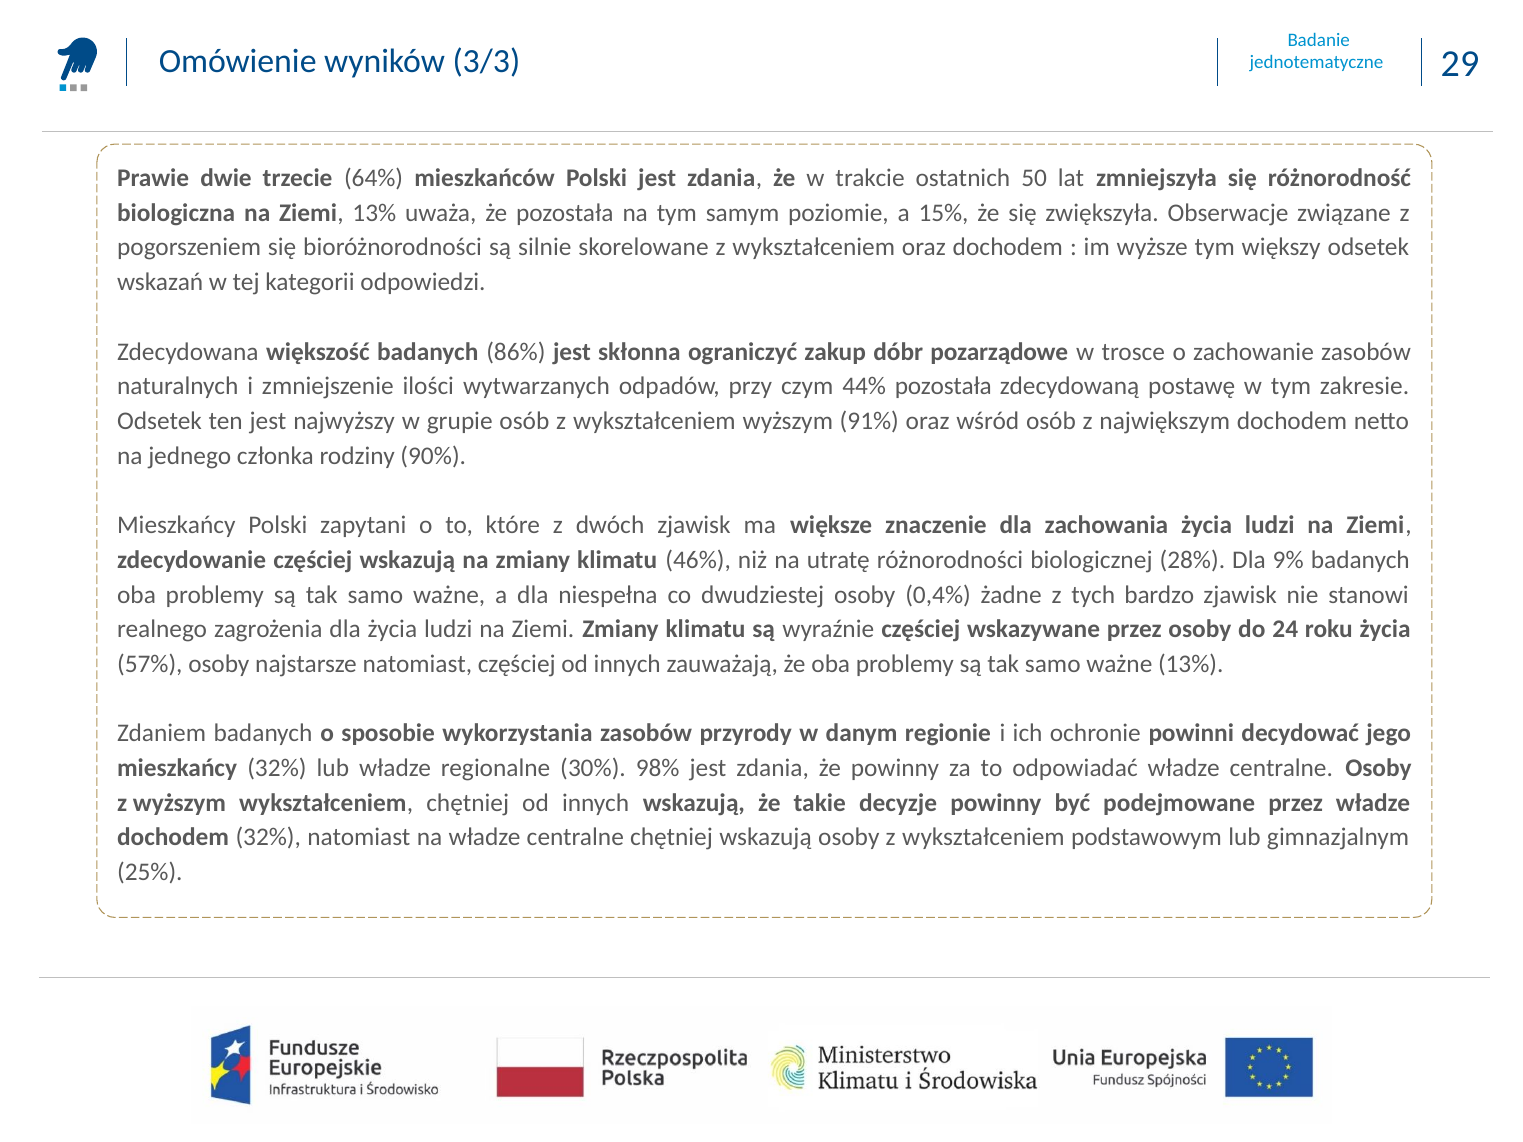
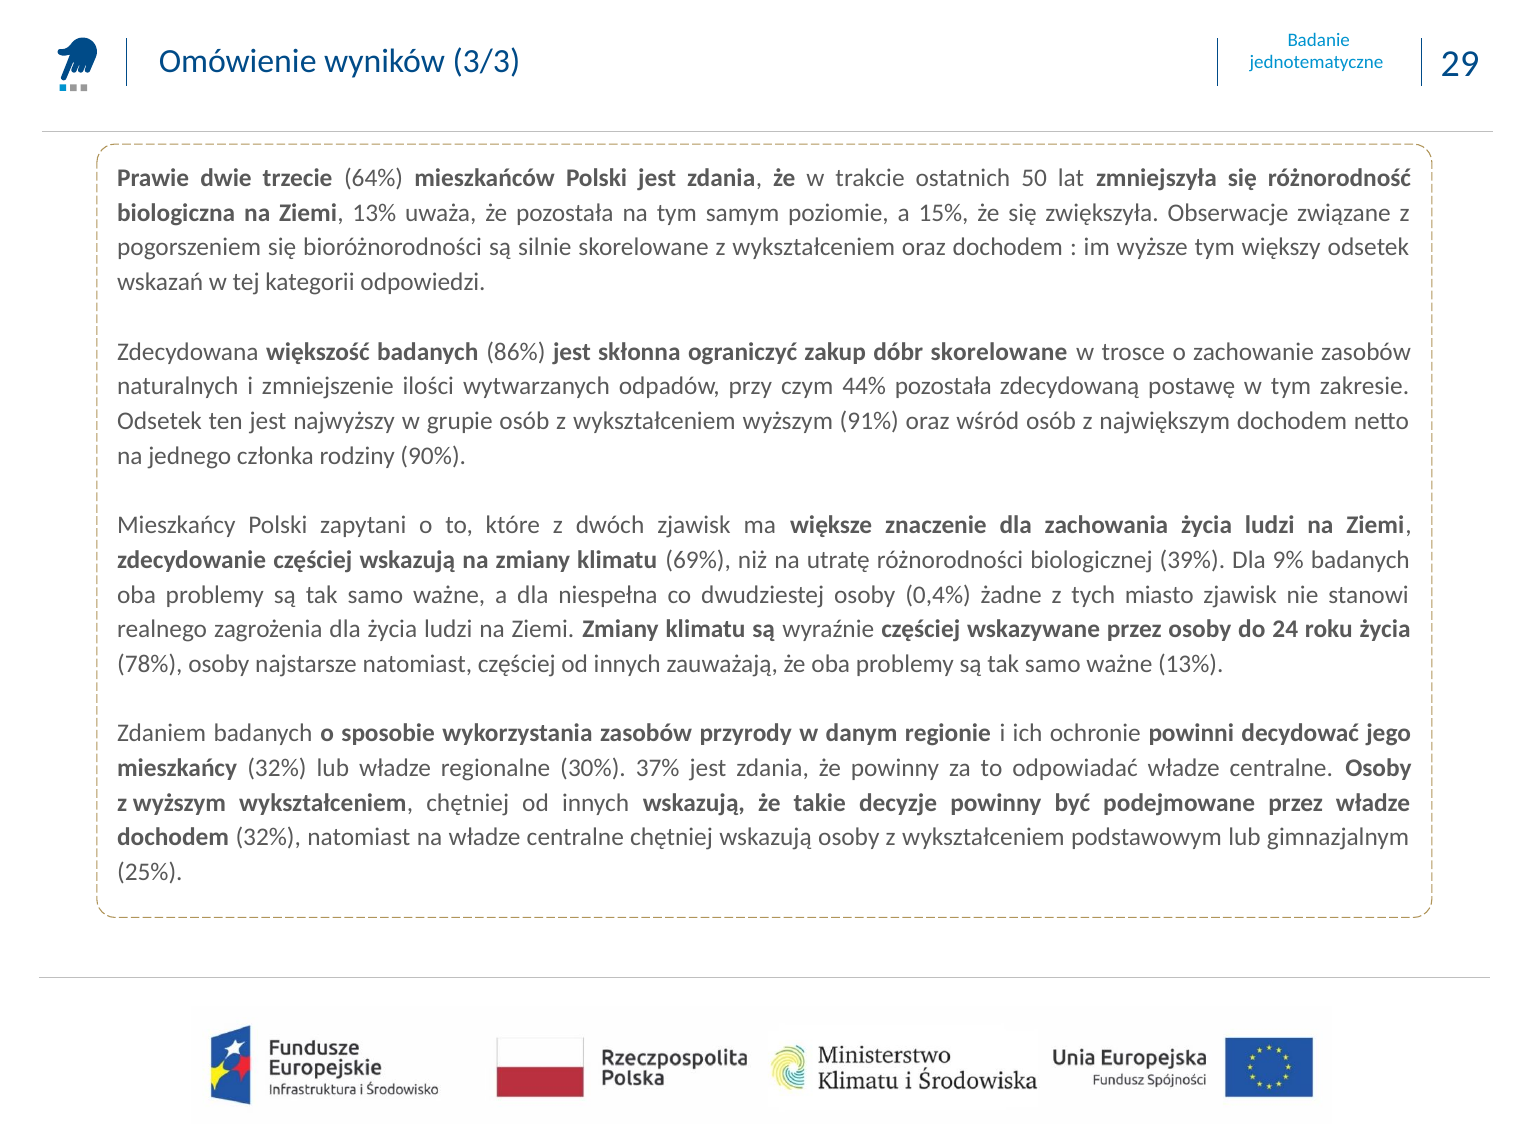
dóbr pozarządowe: pozarządowe -> skorelowane (999, 352)
46%: 46% -> 69% (698, 560)
28%: 28% -> 39% (1192, 560)
bardzo: bardzo -> miasto (1159, 595)
57%: 57% -> 78% (150, 664)
98%: 98% -> 37% (658, 768)
